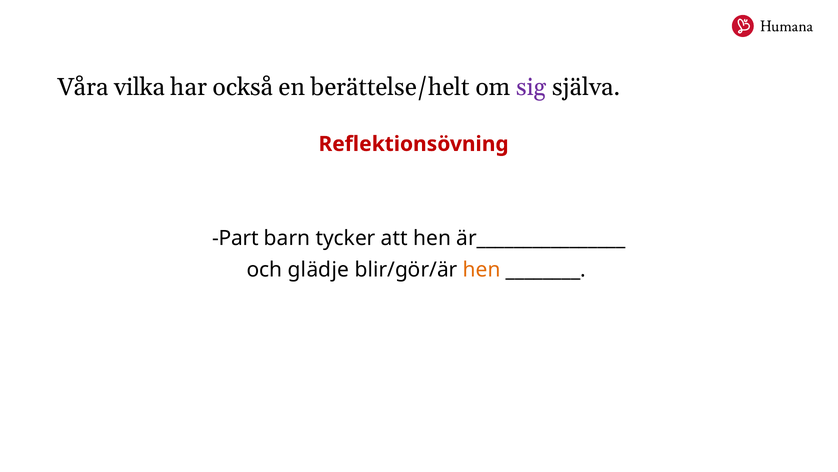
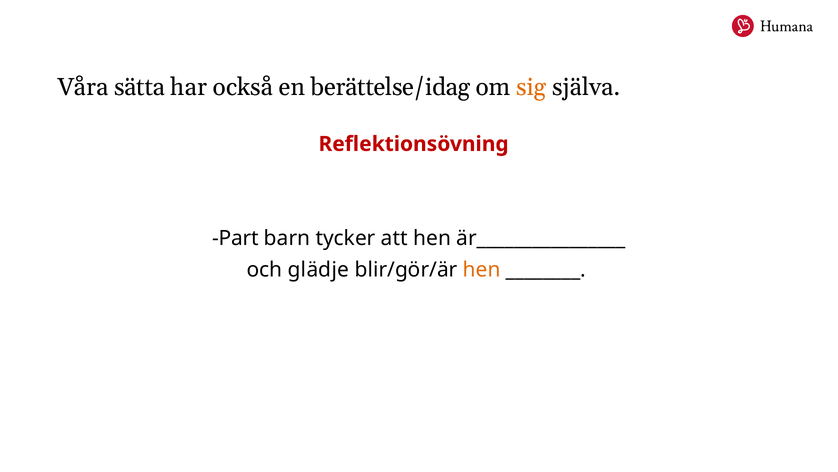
vilka: vilka -> sätta (140, 87)
berättelse/helt: berättelse/helt -> berättelse/idag (390, 87)
sig colour: purple -> orange (531, 87)
